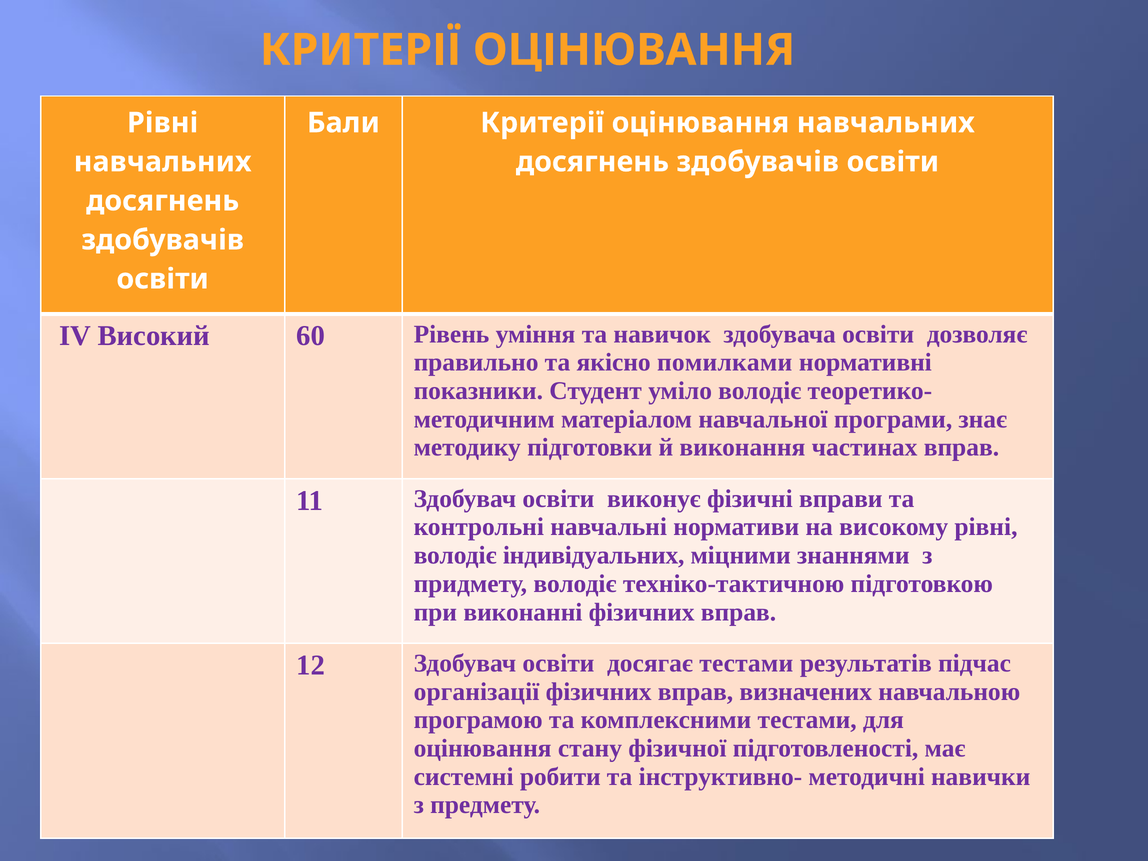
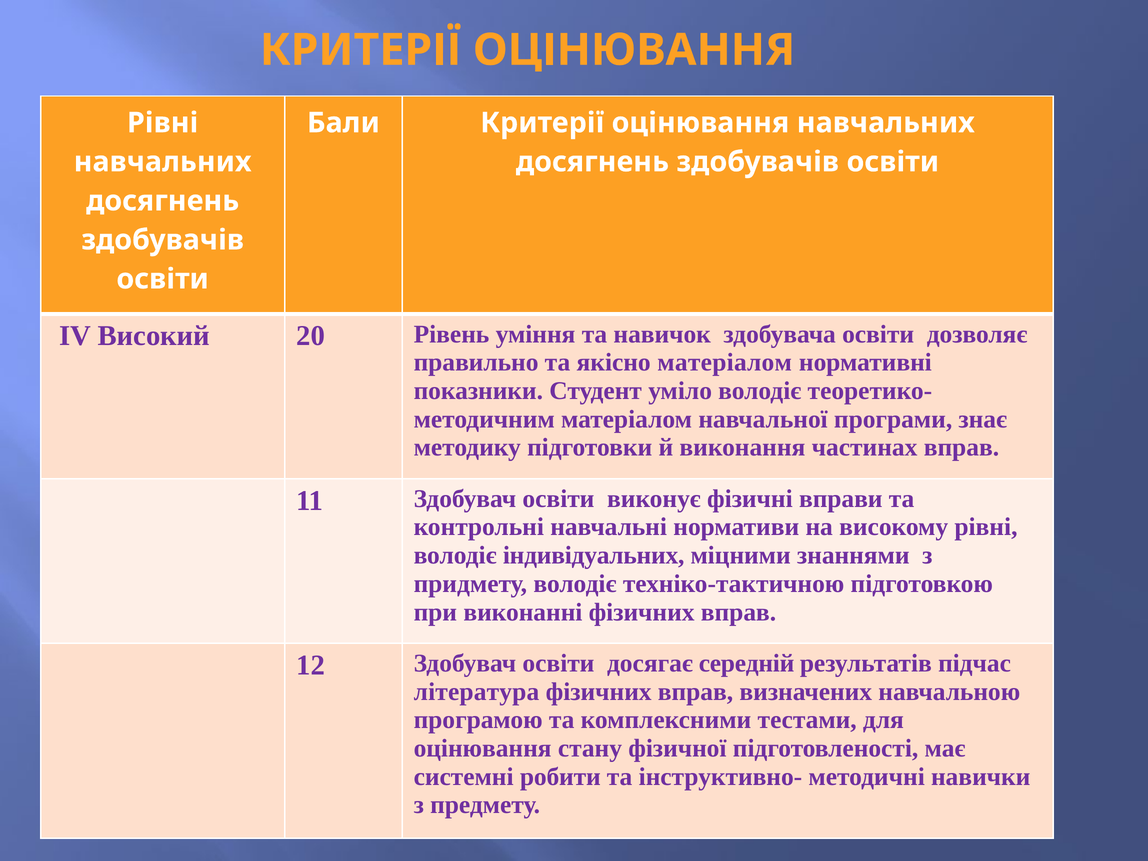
60: 60 -> 20 (311, 336)
якісно помилками: помилками -> матеріалом (725, 363)
досягає тестами: тестами -> середній (747, 663)
організації: організації -> література (476, 692)
